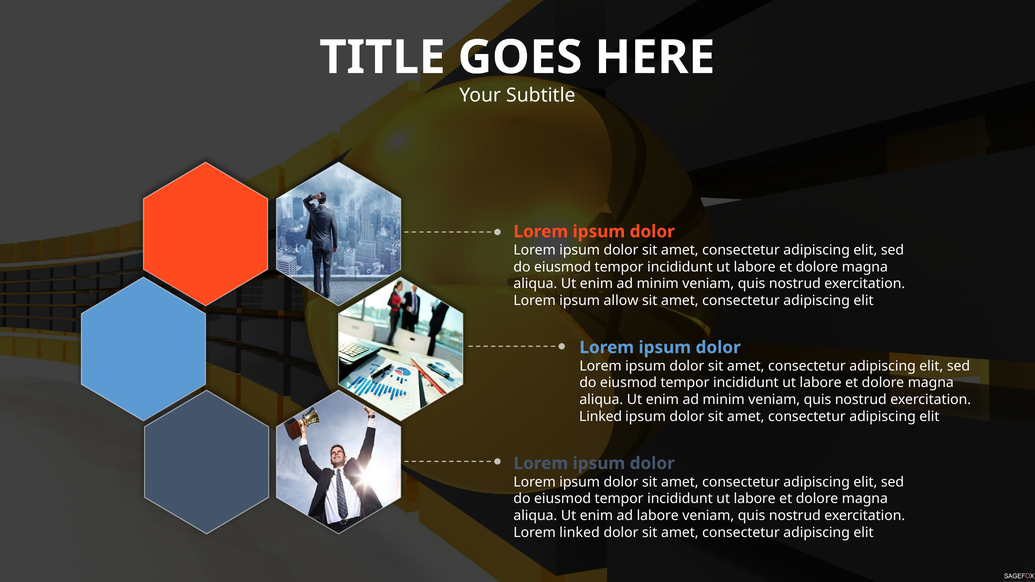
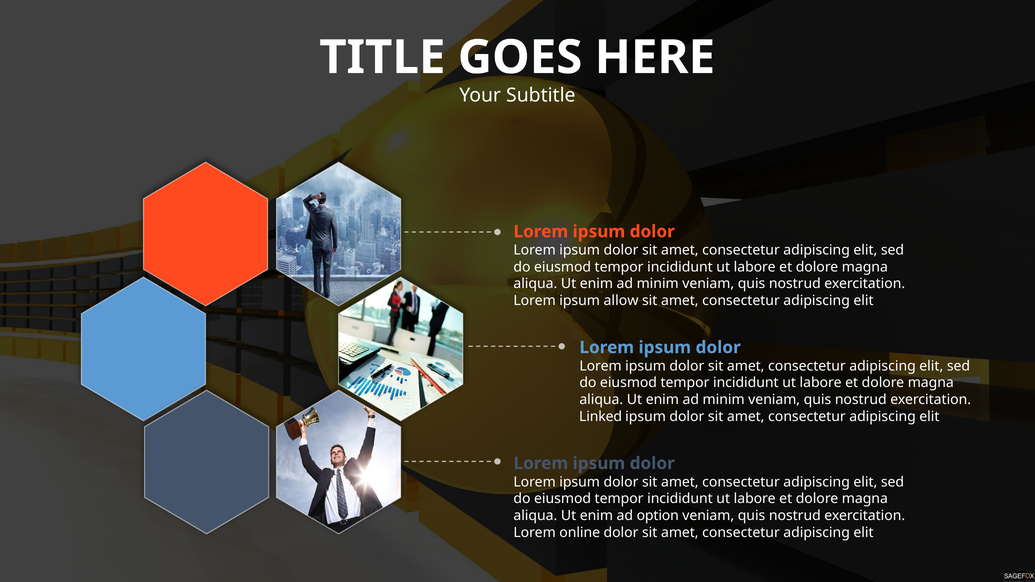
ad labore: labore -> option (658, 516)
Lorem linked: linked -> online (580, 533)
